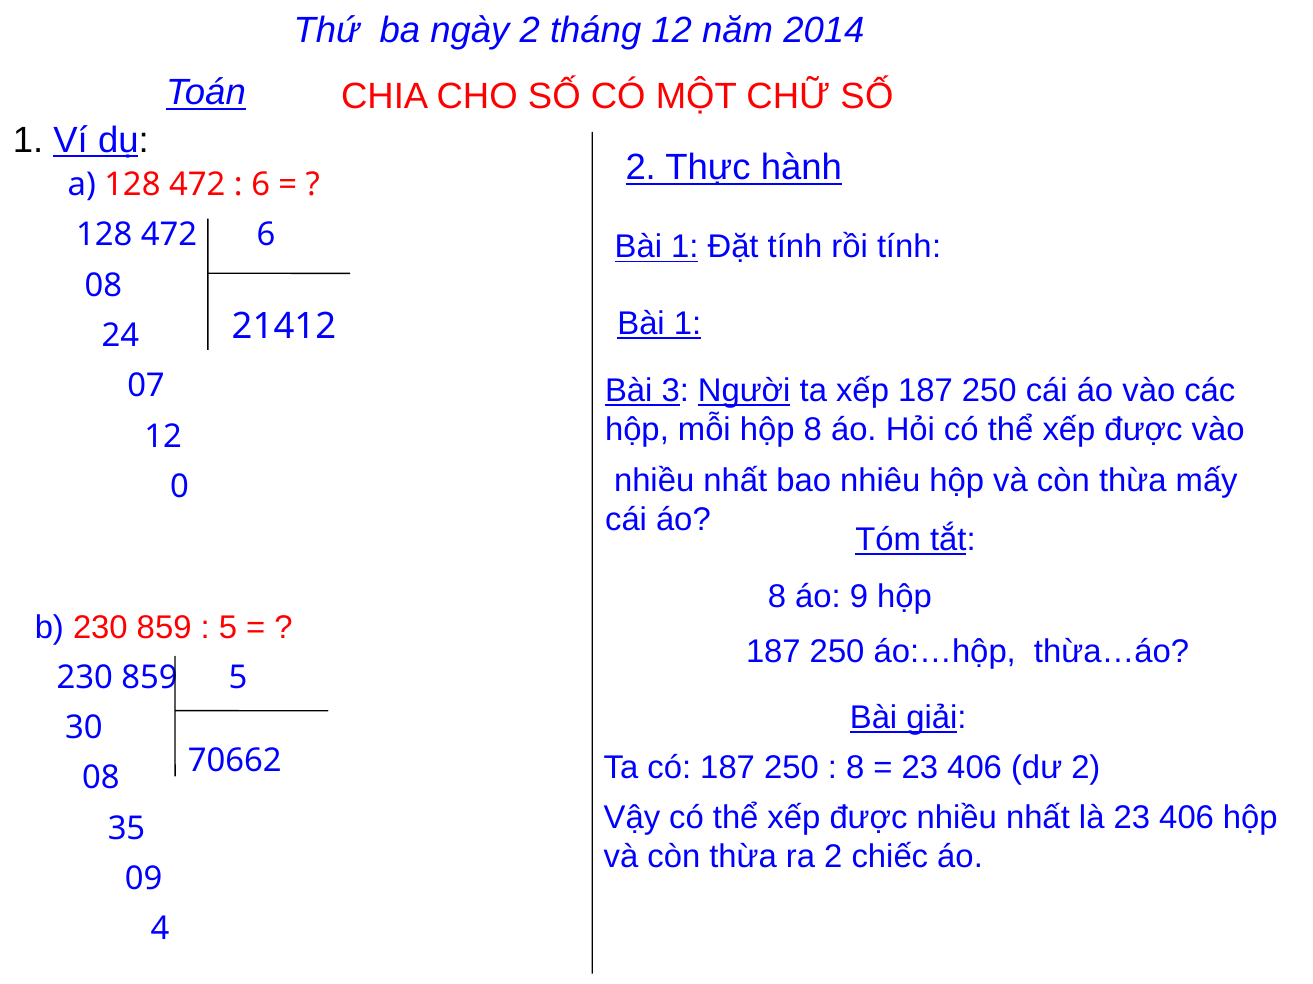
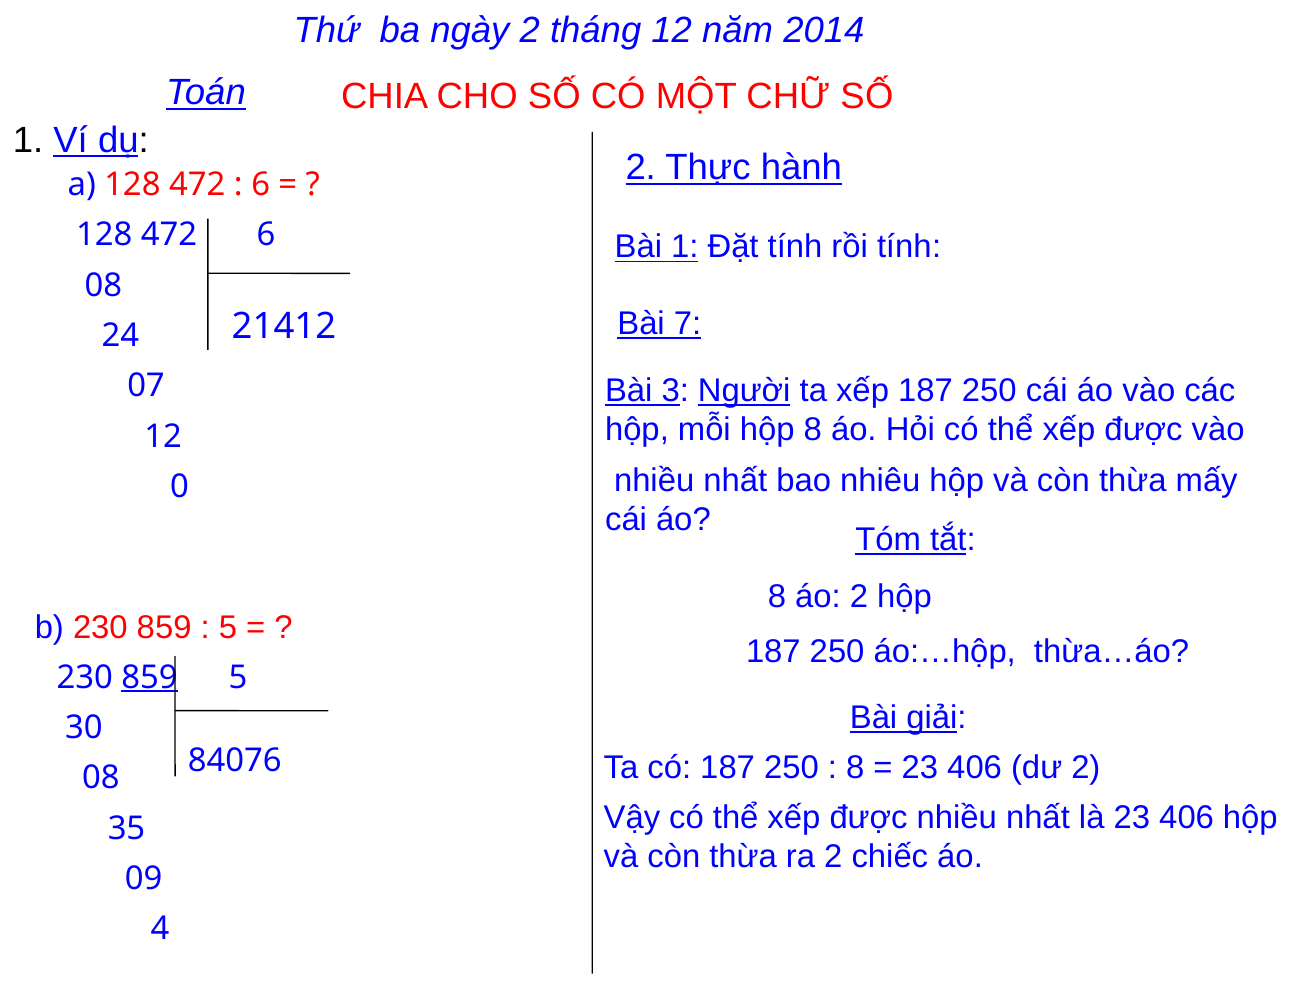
1: 1 -> 7 (687, 324)
áo 9: 9 -> 2 (859, 597)
859 underline: none -> present (150, 678)
70662: 70662 -> 84076 (235, 762)
